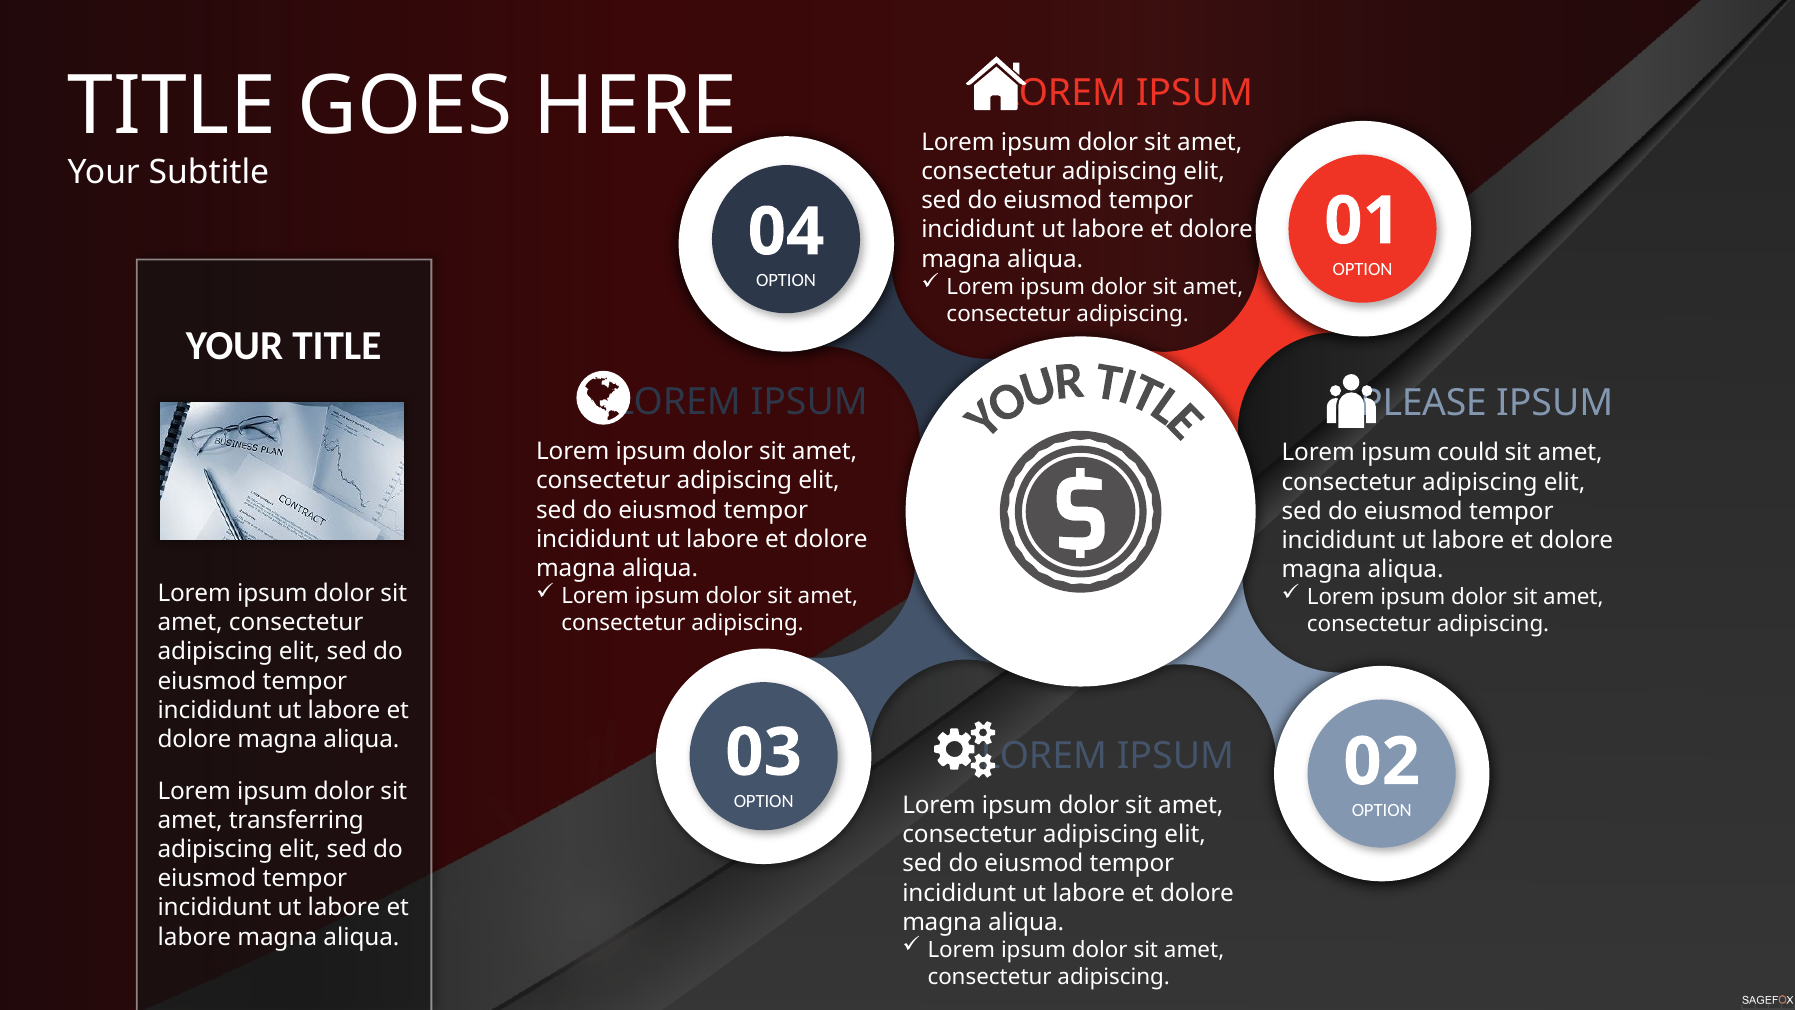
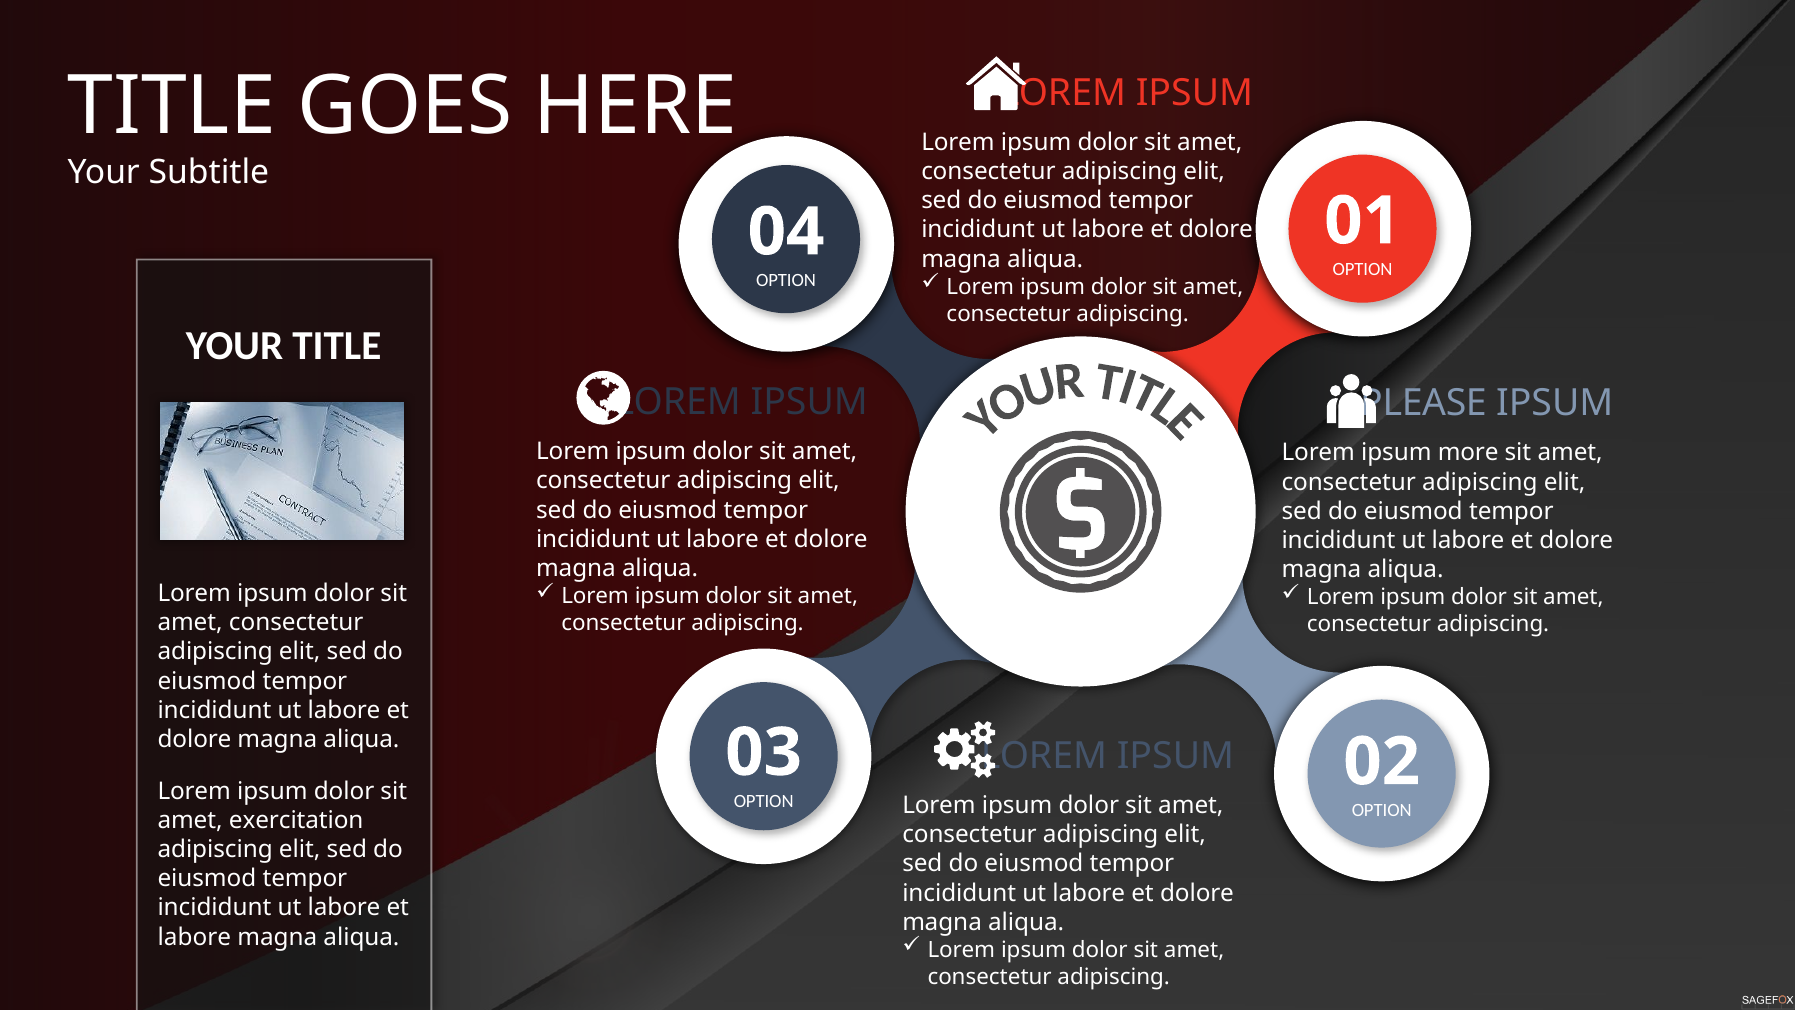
could: could -> more (1468, 453)
transferring: transferring -> exercitation (296, 820)
